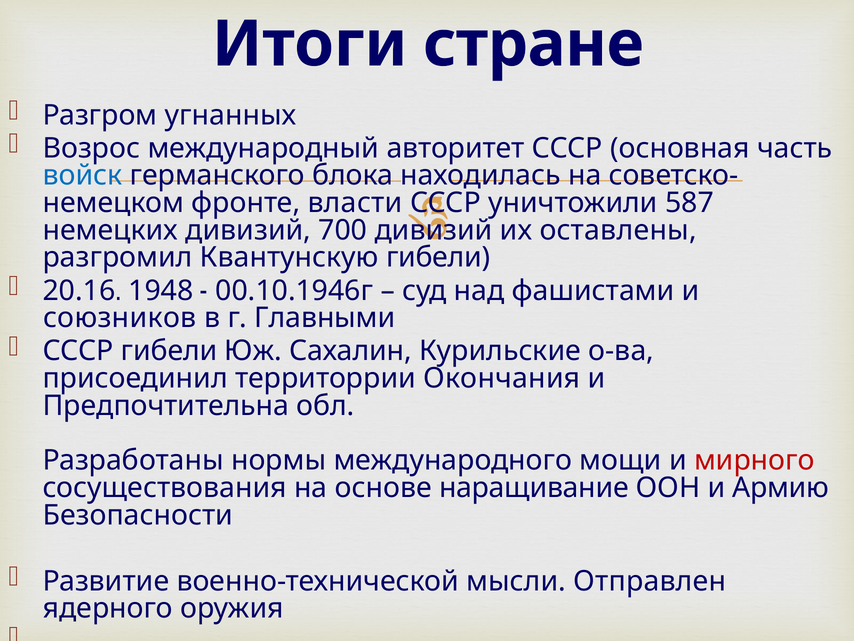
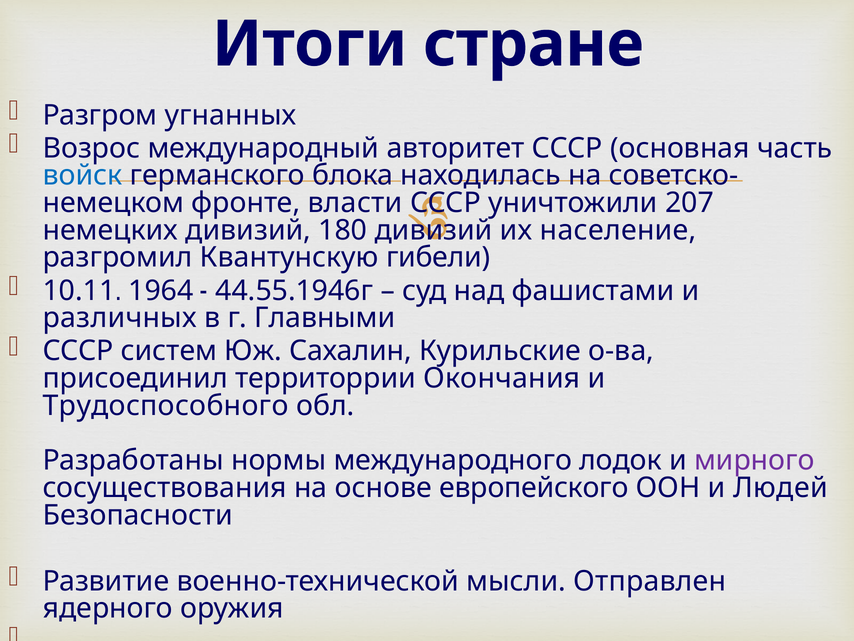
587: 587 -> 207 (689, 203)
700: 700 -> 180 (343, 230)
оставлены: оставлены -> население (618, 230)
20.16: 20.16 -> 10.11 (79, 290)
1948: 1948 -> 1964 (161, 290)
00.10.1946г: 00.10.1946г -> 44.55.1946г (294, 290)
союзников: союзников -> различных (120, 318)
СССР гибели: гибели -> систем (169, 351)
Предпочтительна: Предпочтительна -> Трудоспособного (166, 405)
мощи: мощи -> лодок (621, 460)
мирного colour: red -> purple (754, 460)
наращивание: наращивание -> европейского (534, 487)
Армию: Армию -> Людей (781, 487)
